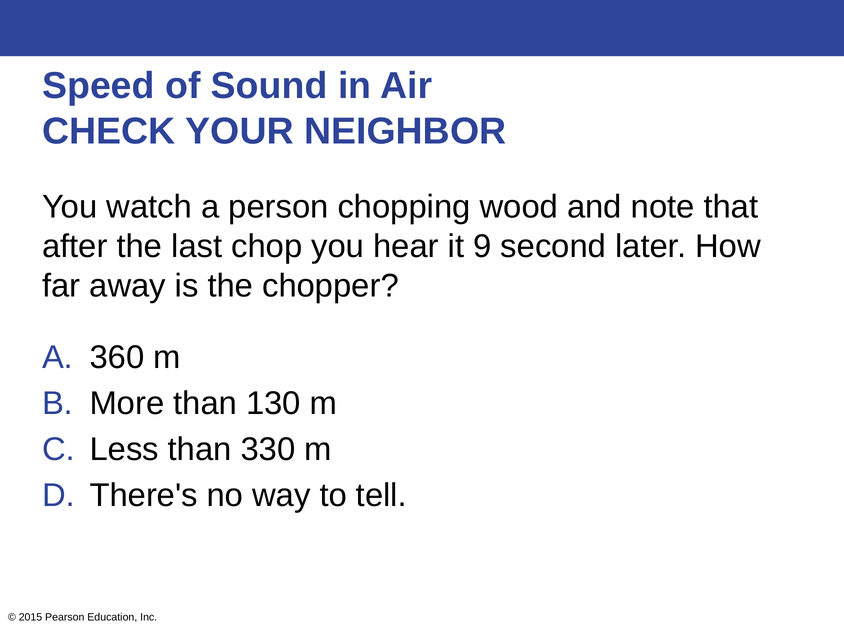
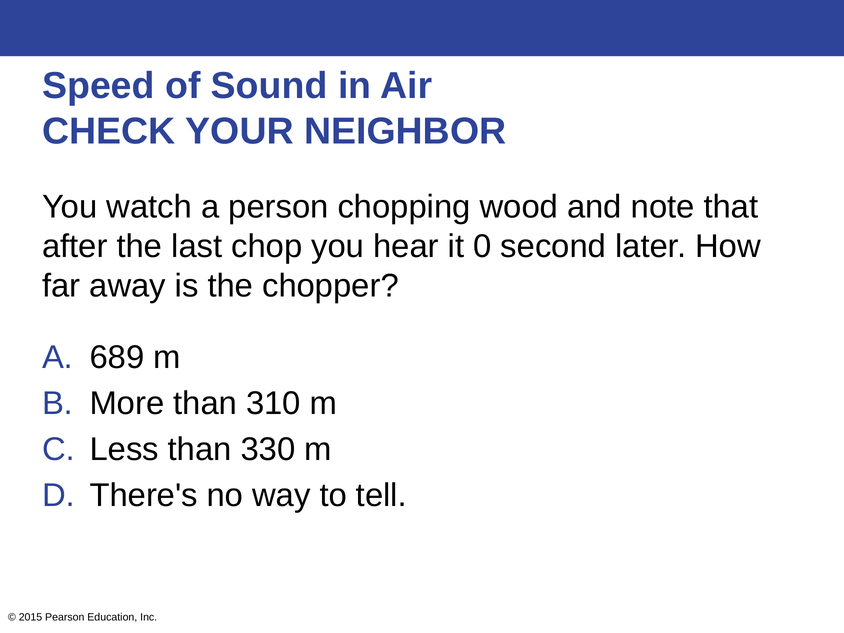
9: 9 -> 0 (482, 246)
360: 360 -> 689 (117, 357)
130: 130 -> 310 (273, 403)
